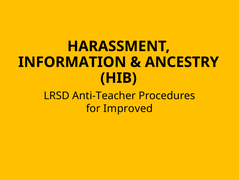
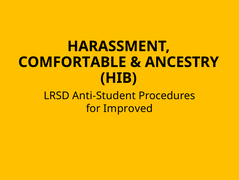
INFORMATION: INFORMATION -> COMFORTABLE (72, 62)
Anti-Teacher: Anti-Teacher -> Anti-Student (104, 95)
